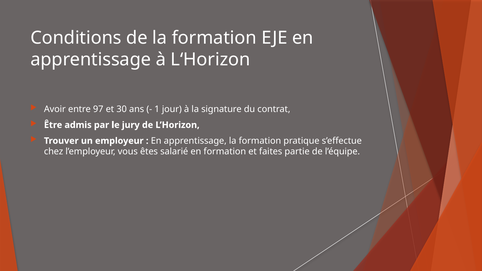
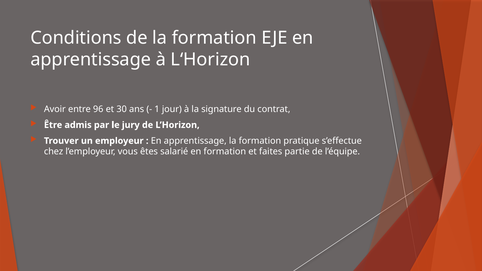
97: 97 -> 96 (98, 109)
